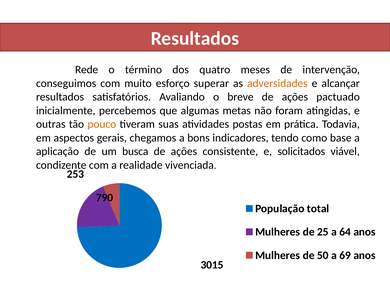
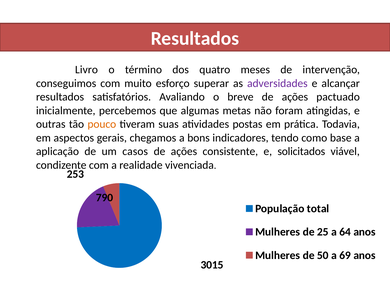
Rede: Rede -> Livro (86, 70)
adversidades colour: orange -> purple (277, 83)
busca: busca -> casos (135, 152)
